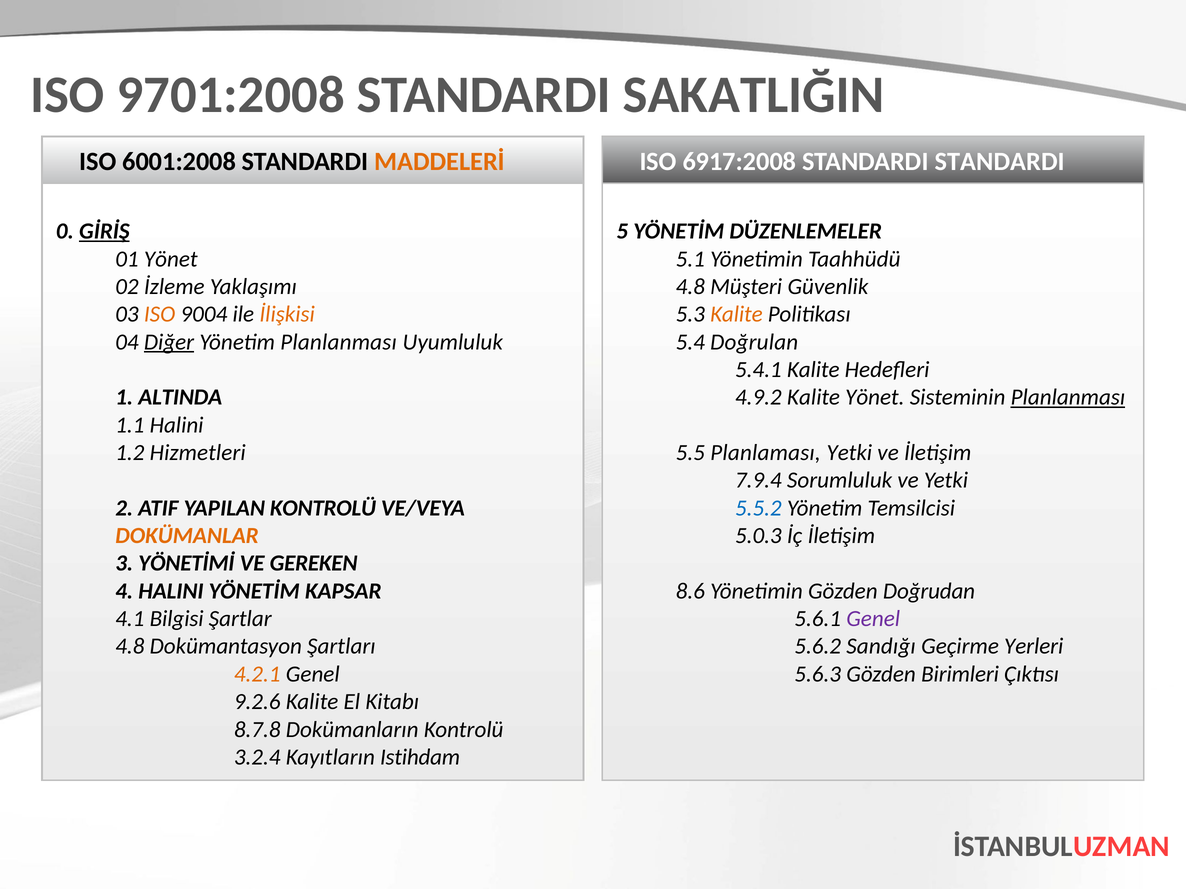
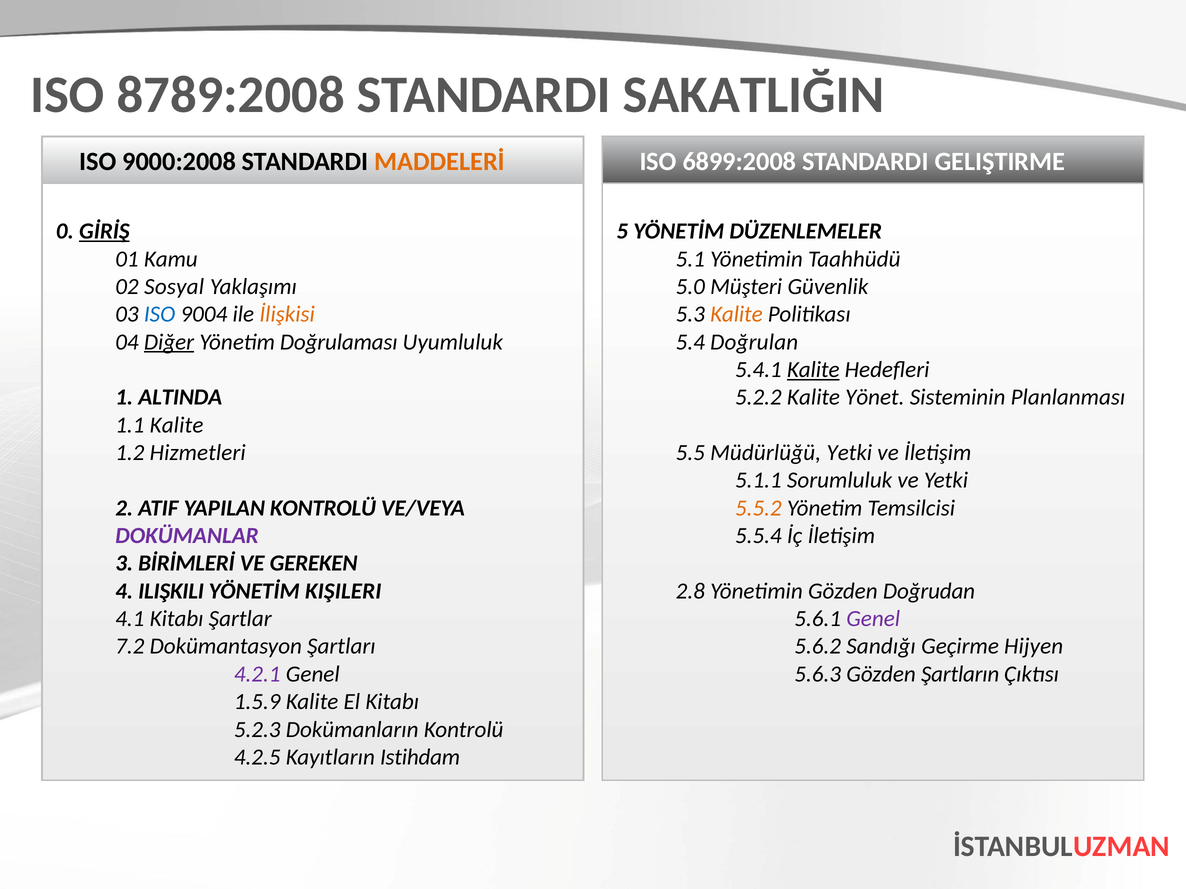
9701:2008: 9701:2008 -> 8789:2008 (231, 95)
6001:2008: 6001:2008 -> 9000:2008 (179, 162)
6917:2008: 6917:2008 -> 6899:2008 (739, 162)
STANDARDI STANDARDI: STANDARDI -> GELIŞTIRME (1000, 162)
01 Yönet: Yönet -> Kamu (171, 259)
İzleme: İzleme -> Sosyal (174, 287)
4.8: 4.8 -> 5.0 (690, 287)
ISO colour: orange -> blue (160, 314)
Yönetim Planlanması: Planlanması -> Doğrulaması (339, 342)
Kalite underline: none -> present (813, 370)
4.9.2: 4.9.2 -> 5.2.2 (758, 398)
Planlanması underline: present -> none (1068, 398)
1.1 Halini: Halini -> Kalite (177, 425)
Planlaması: Planlaması -> Müdürlüğü (766, 453)
7.9.4: 7.9.4 -> 5.1.1 (758, 481)
5.5.2 colour: blue -> orange (758, 508)
DOKÜMANLAR colour: orange -> purple (187, 536)
5.0.3: 5.0.3 -> 5.5.4 (758, 536)
YÖNETİMİ: YÖNETİMİ -> BİRİMLERİ (186, 564)
4 HALINI: HALINI -> ILIŞKILI (171, 591)
KAPSAR: KAPSAR -> KIŞILERI (343, 591)
8.6: 8.6 -> 2.8 (690, 591)
4.1 Bilgisi: Bilgisi -> Kitabı (177, 619)
4.8: 4.8 -> 7.2 (130, 647)
Yerleri: Yerleri -> Hijyen (1034, 647)
4.2.1 colour: orange -> purple (257, 674)
Birimleri: Birimleri -> Şartların (960, 674)
9.2.6: 9.2.6 -> 1.5.9 (257, 702)
8.7.8: 8.7.8 -> 5.2.3 (257, 730)
3.2.4: 3.2.4 -> 4.2.5 (257, 757)
